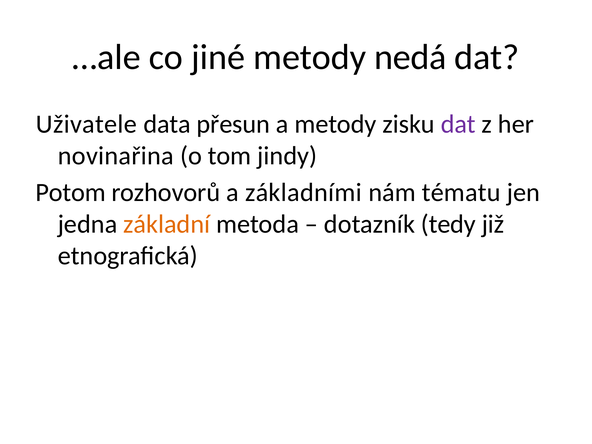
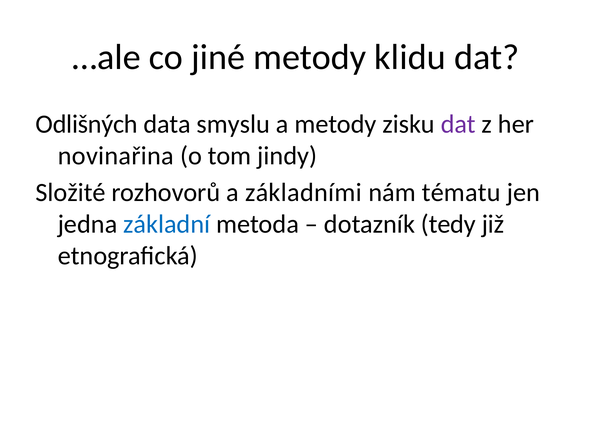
nedá: nedá -> klidu (410, 57)
Uživatele: Uživatele -> Odlišných (87, 124)
přesun: přesun -> smyslu (233, 124)
Potom: Potom -> Složité (71, 193)
základní colour: orange -> blue (167, 224)
